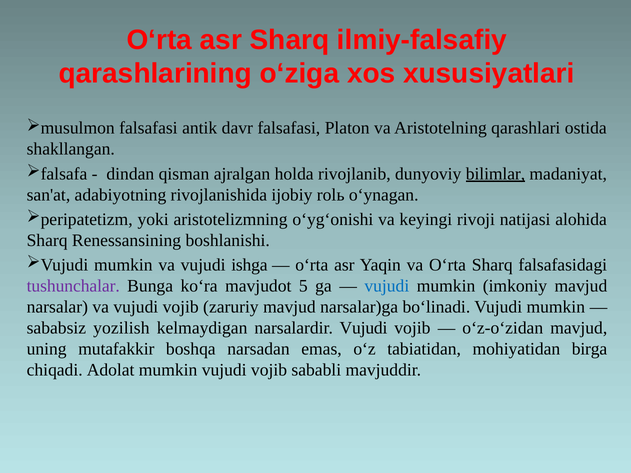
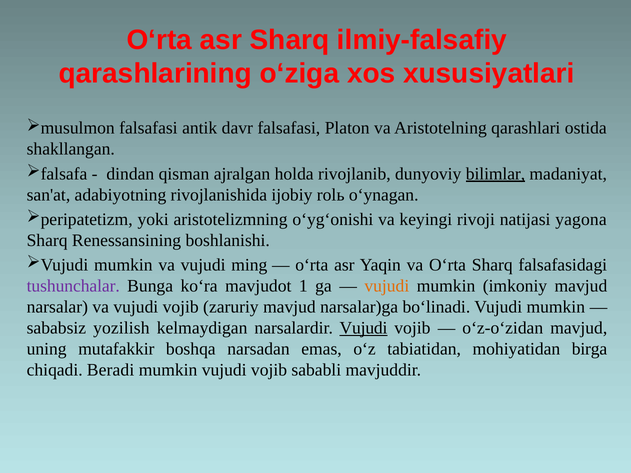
alohida: alohida -> yagona (581, 219)
ishga: ishga -> ming (249, 265)
5: 5 -> 1 (303, 286)
vujudi colour: blue -> orange (387, 286)
Vujudi underline: none -> present (364, 328)
Adolat: Adolat -> Beradi (111, 370)
